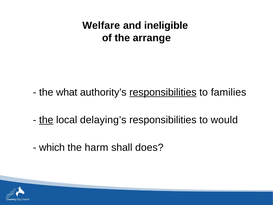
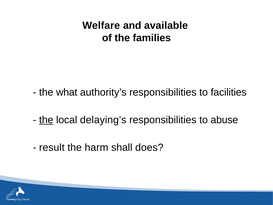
ineligible: ineligible -> available (166, 25)
arrange: arrange -> families (152, 38)
responsibilities underline: present -> none (163, 92)
families: families -> facilities (229, 92)
would: would -> abuse (224, 120)
which: which -> result (52, 147)
